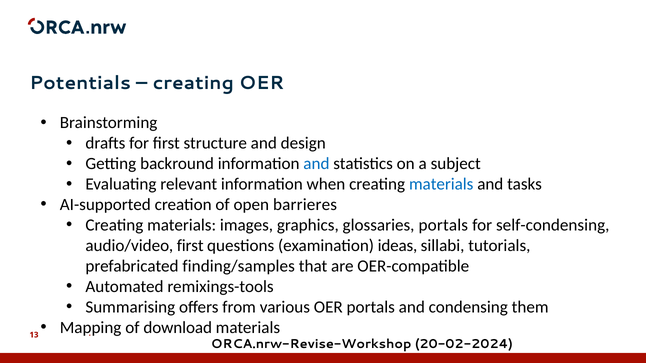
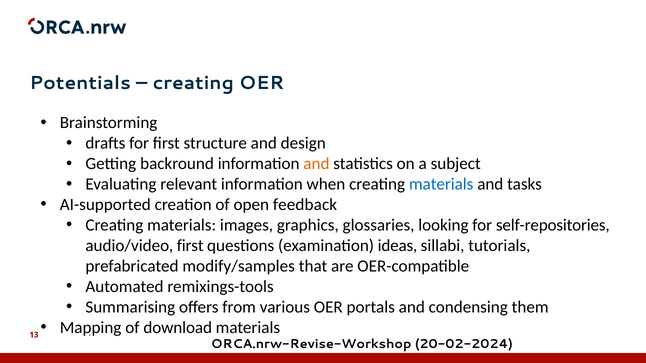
and colour: blue -> orange (316, 164)
barrieres: barrieres -> feedback (305, 205)
glossaries portals: portals -> looking (443, 226)
self-condensing: self-condensing -> self-repositories (553, 226)
finding/samples: finding/samples -> modify/samples (239, 267)
